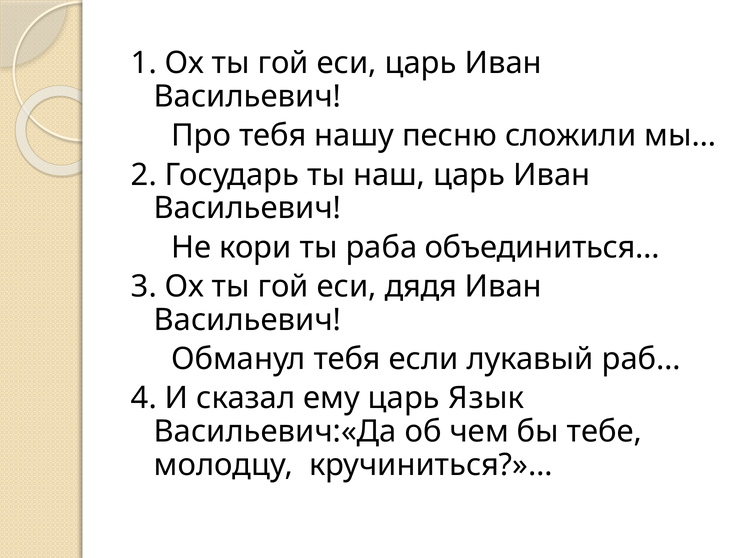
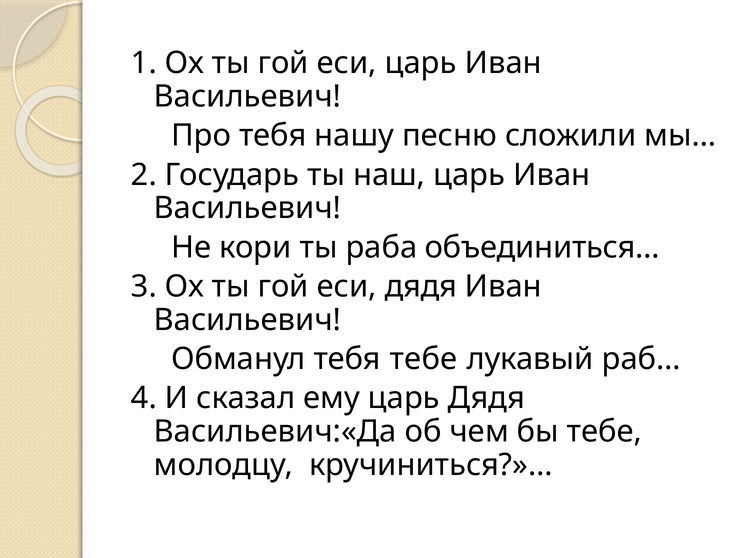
тебя если: если -> тебе (424, 359)
царь Язык: Язык -> Дядя (487, 398)
